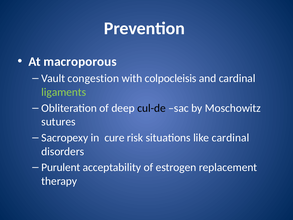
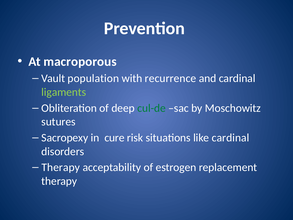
congestion: congestion -> population (93, 78)
colpocleisis: colpocleisis -> recurrence (170, 78)
cul-de colour: black -> green (152, 108)
Purulent: Purulent -> Therapy (61, 167)
